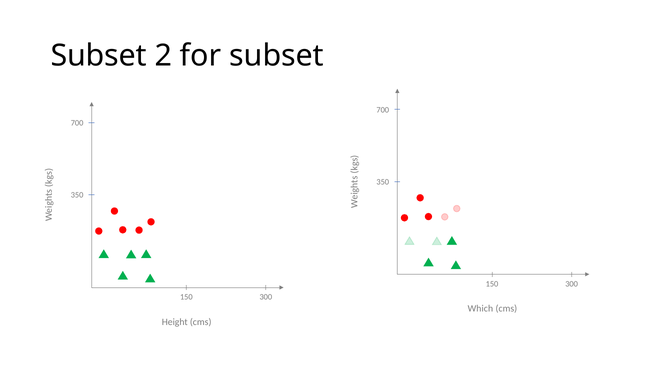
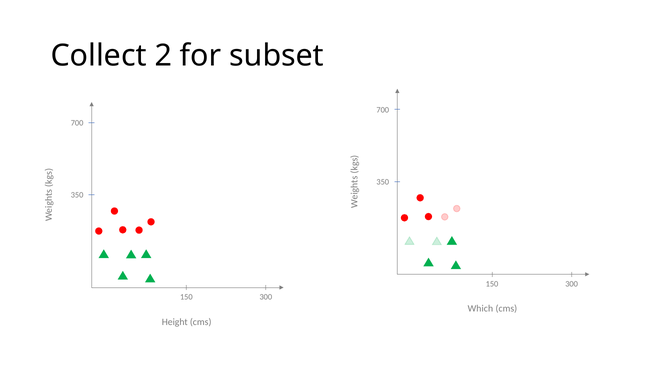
Subset: Subset -> Collect (99, 56)
